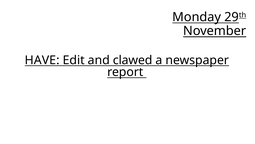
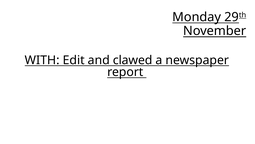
HAVE: HAVE -> WITH (42, 60)
